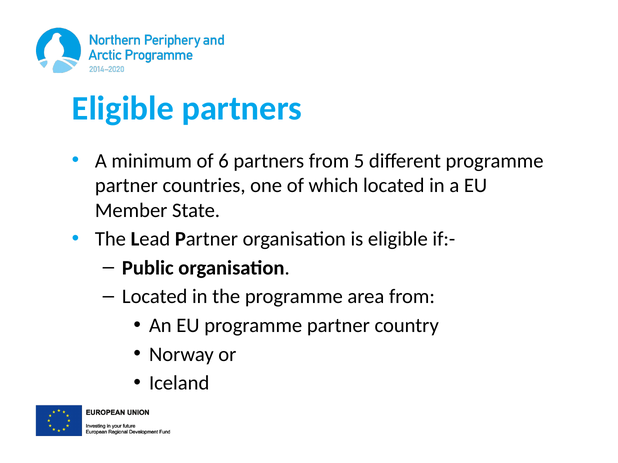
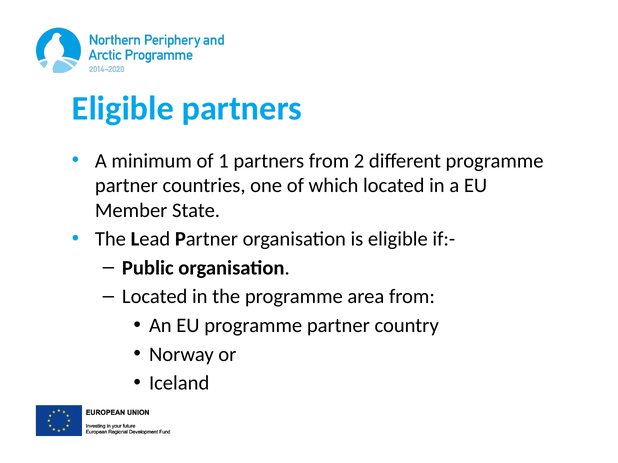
6: 6 -> 1 (224, 161)
5: 5 -> 2 (359, 161)
